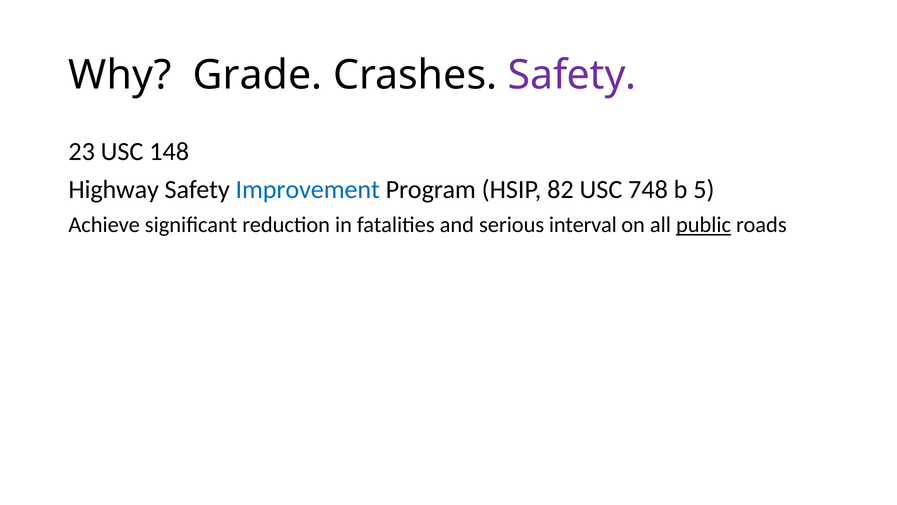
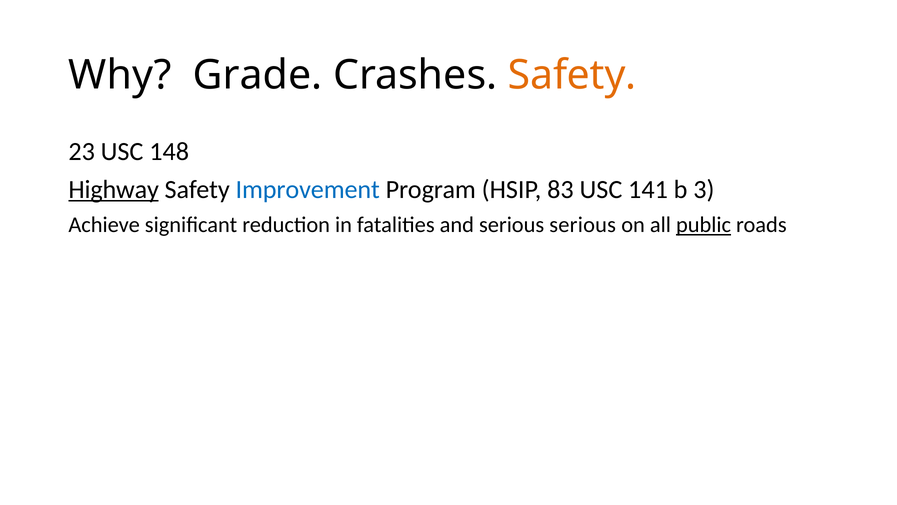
Safety colour: purple -> orange (572, 75)
Highway underline: none -> present (114, 189)
82: 82 -> 83 (560, 189)
748: 748 -> 141 (648, 189)
5: 5 -> 3 (704, 189)
serious interval: interval -> serious (583, 225)
